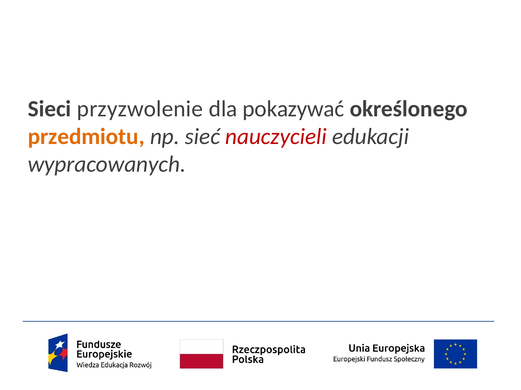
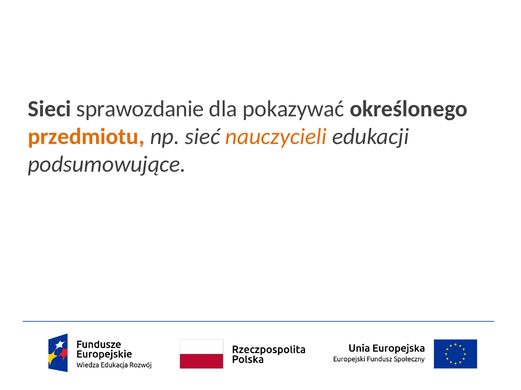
przyzwolenie: przyzwolenie -> sprawozdanie (140, 109)
nauczycieli colour: red -> orange (276, 137)
wypracowanych: wypracowanych -> podsumowujące (107, 165)
